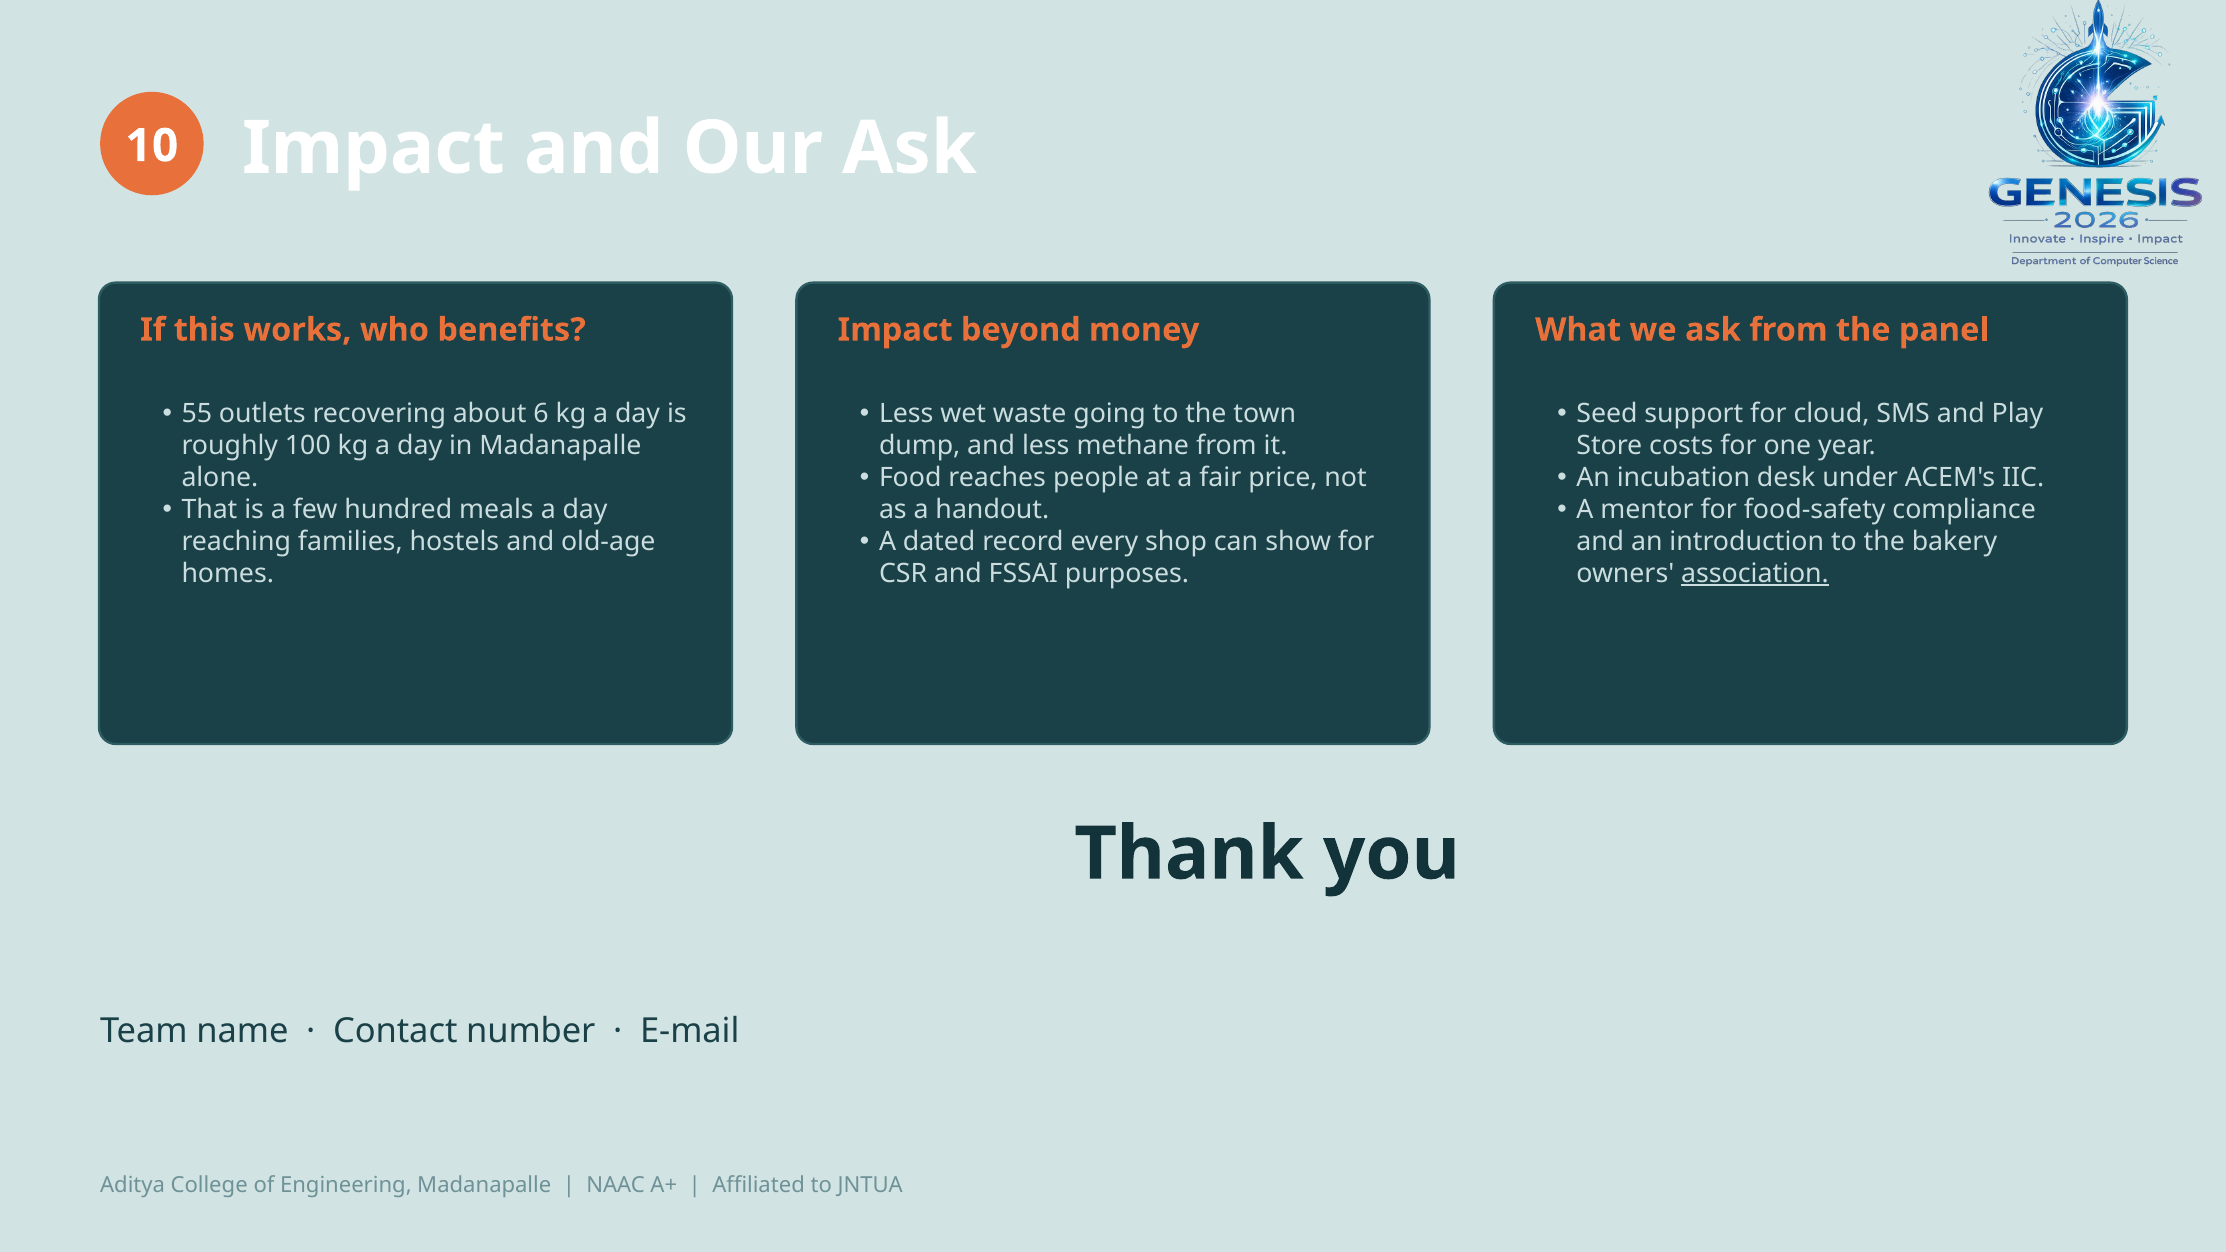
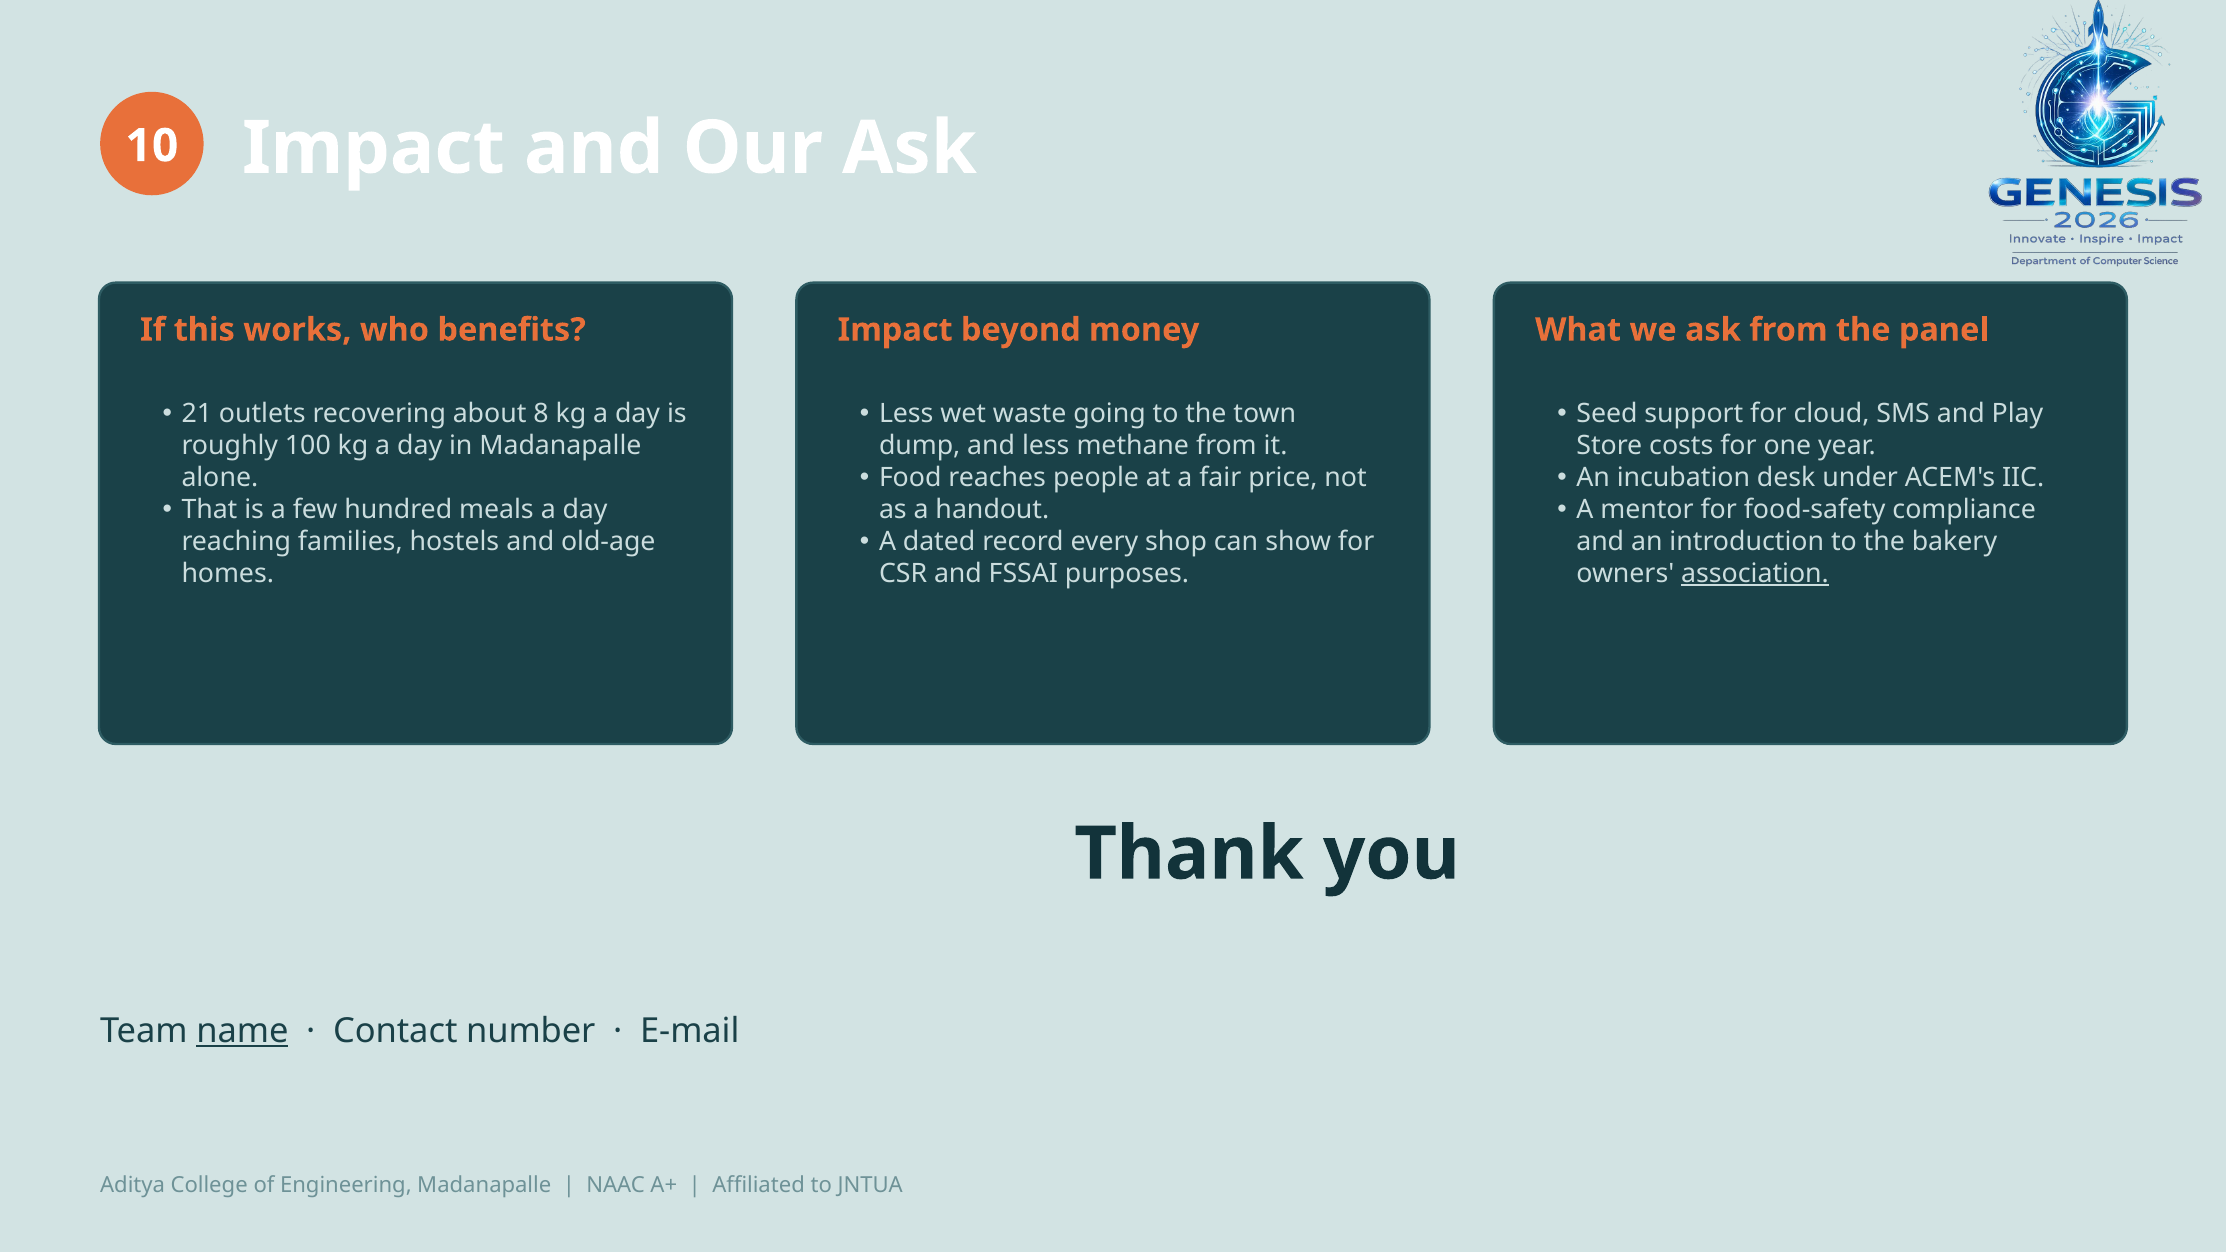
55: 55 -> 21 (197, 414)
6: 6 -> 8 (541, 414)
name underline: none -> present (242, 1031)
